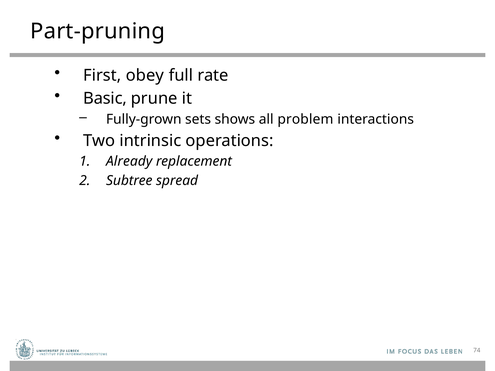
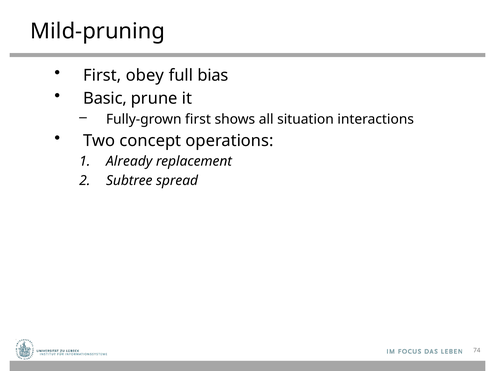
Part-pruning: Part-pruning -> Mild-pruning (98, 31)
rate: rate -> bias (213, 75)
Fully-grown sets: sets -> first (198, 119)
problem: problem -> situation (305, 119)
intrinsic: intrinsic -> concept (150, 141)
